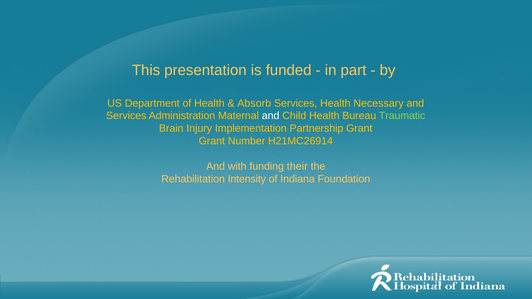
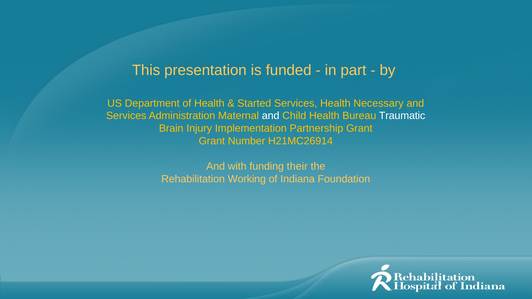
Absorb: Absorb -> Started (254, 103)
Traumatic colour: light green -> white (402, 116)
Intensity: Intensity -> Working (247, 179)
